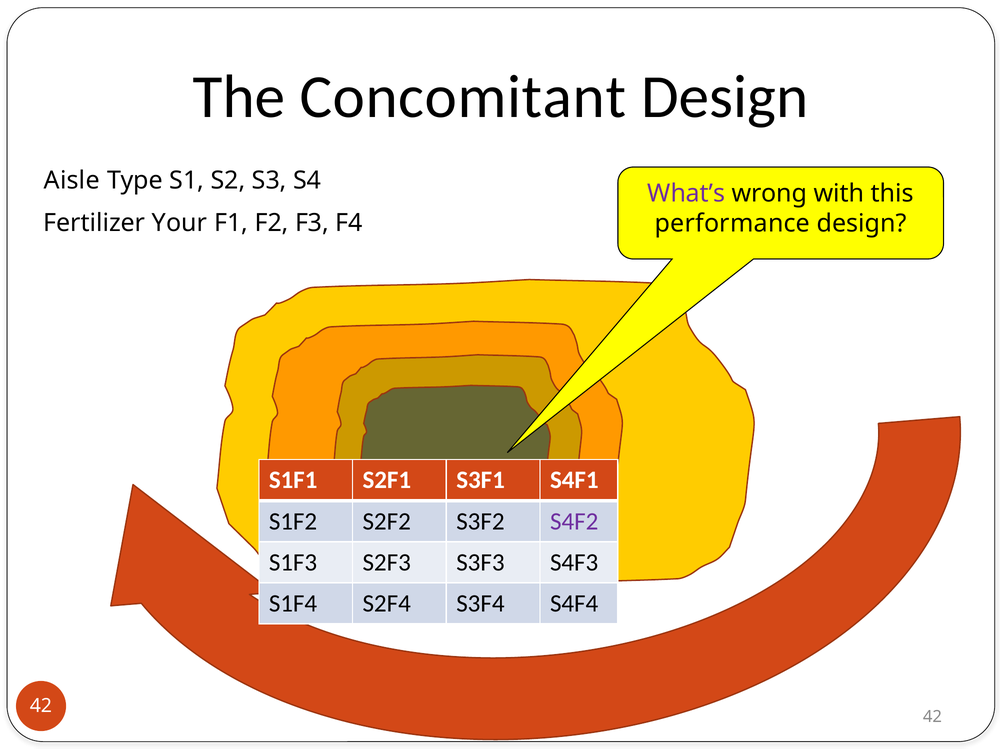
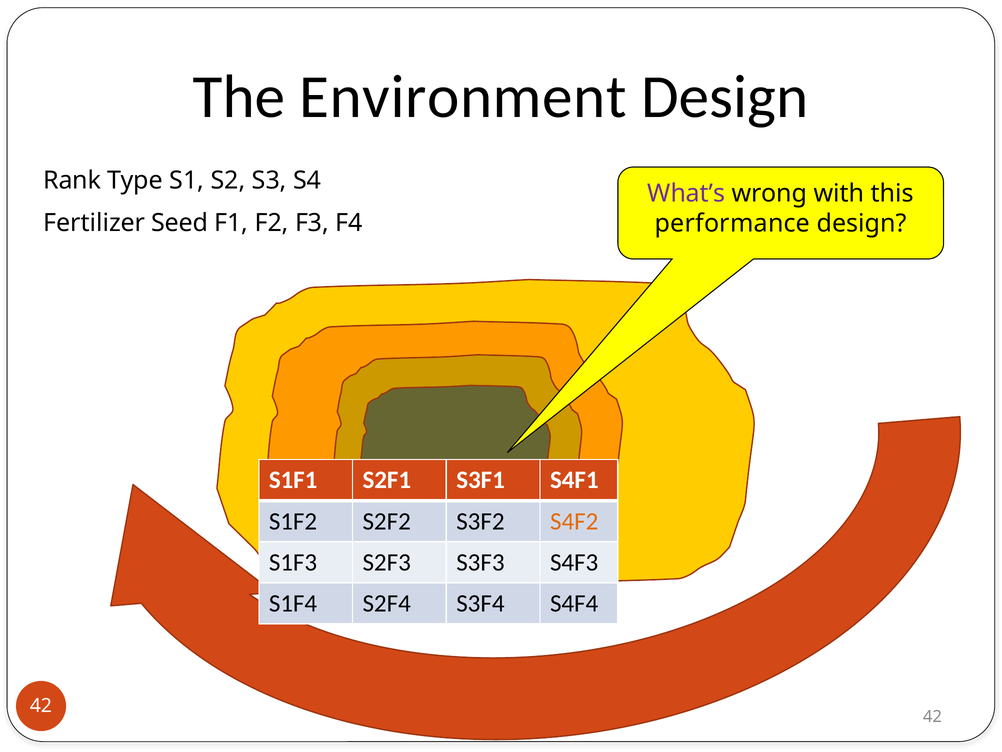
Concomitant: Concomitant -> Environment (463, 97)
Aisle: Aisle -> Rank (72, 180)
Your: Your -> Seed (180, 223)
S4F2 colour: purple -> orange (574, 521)
